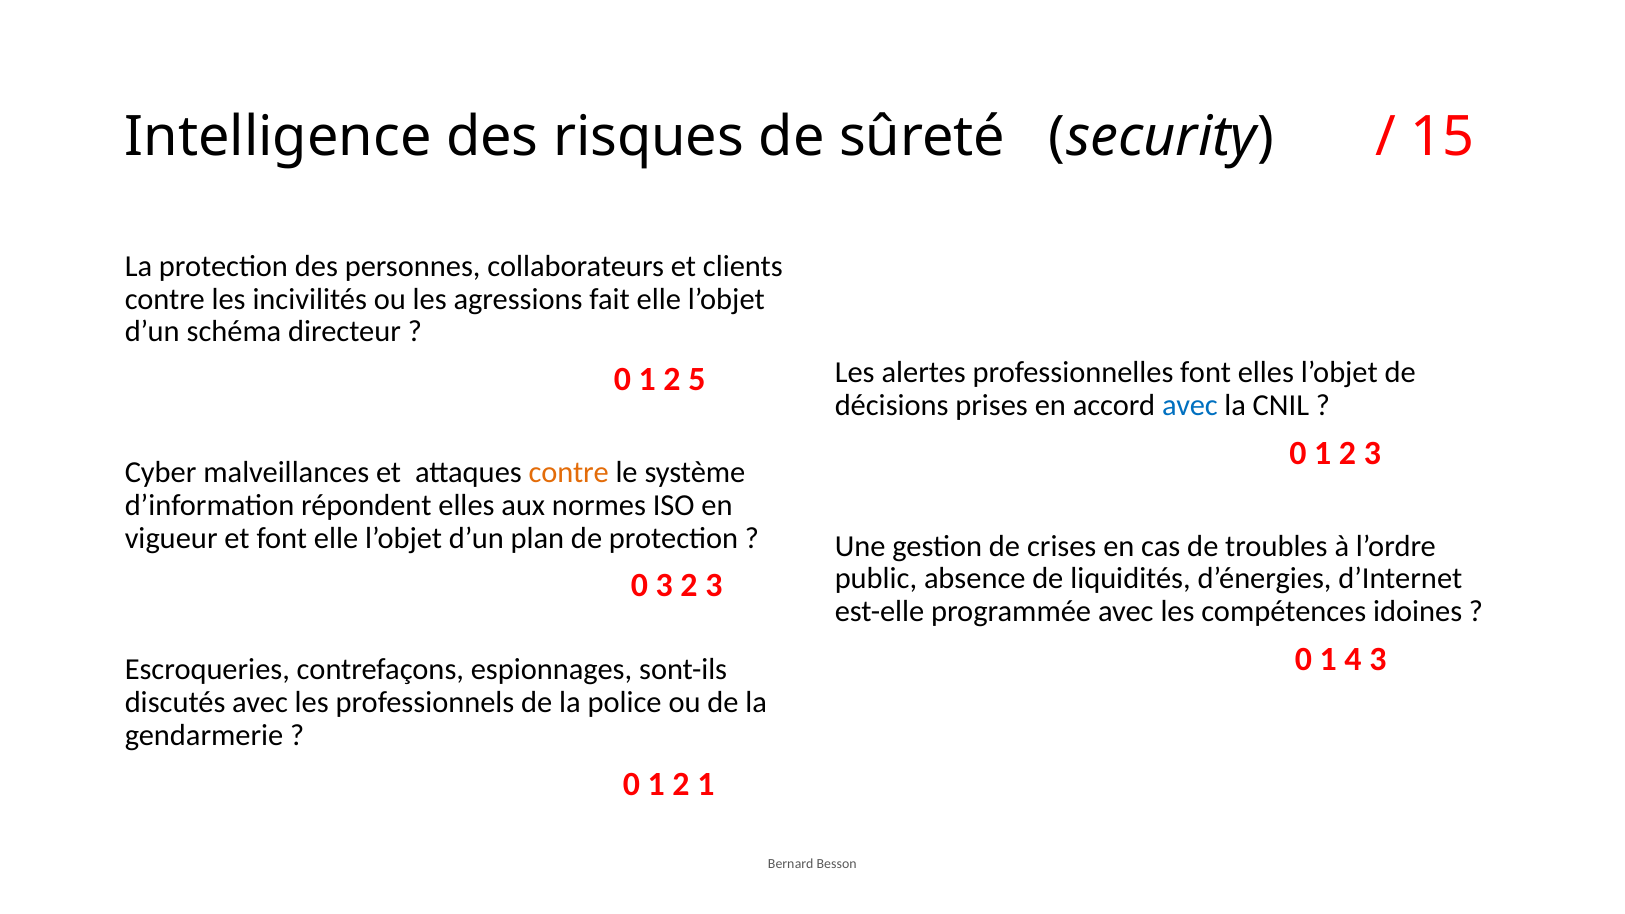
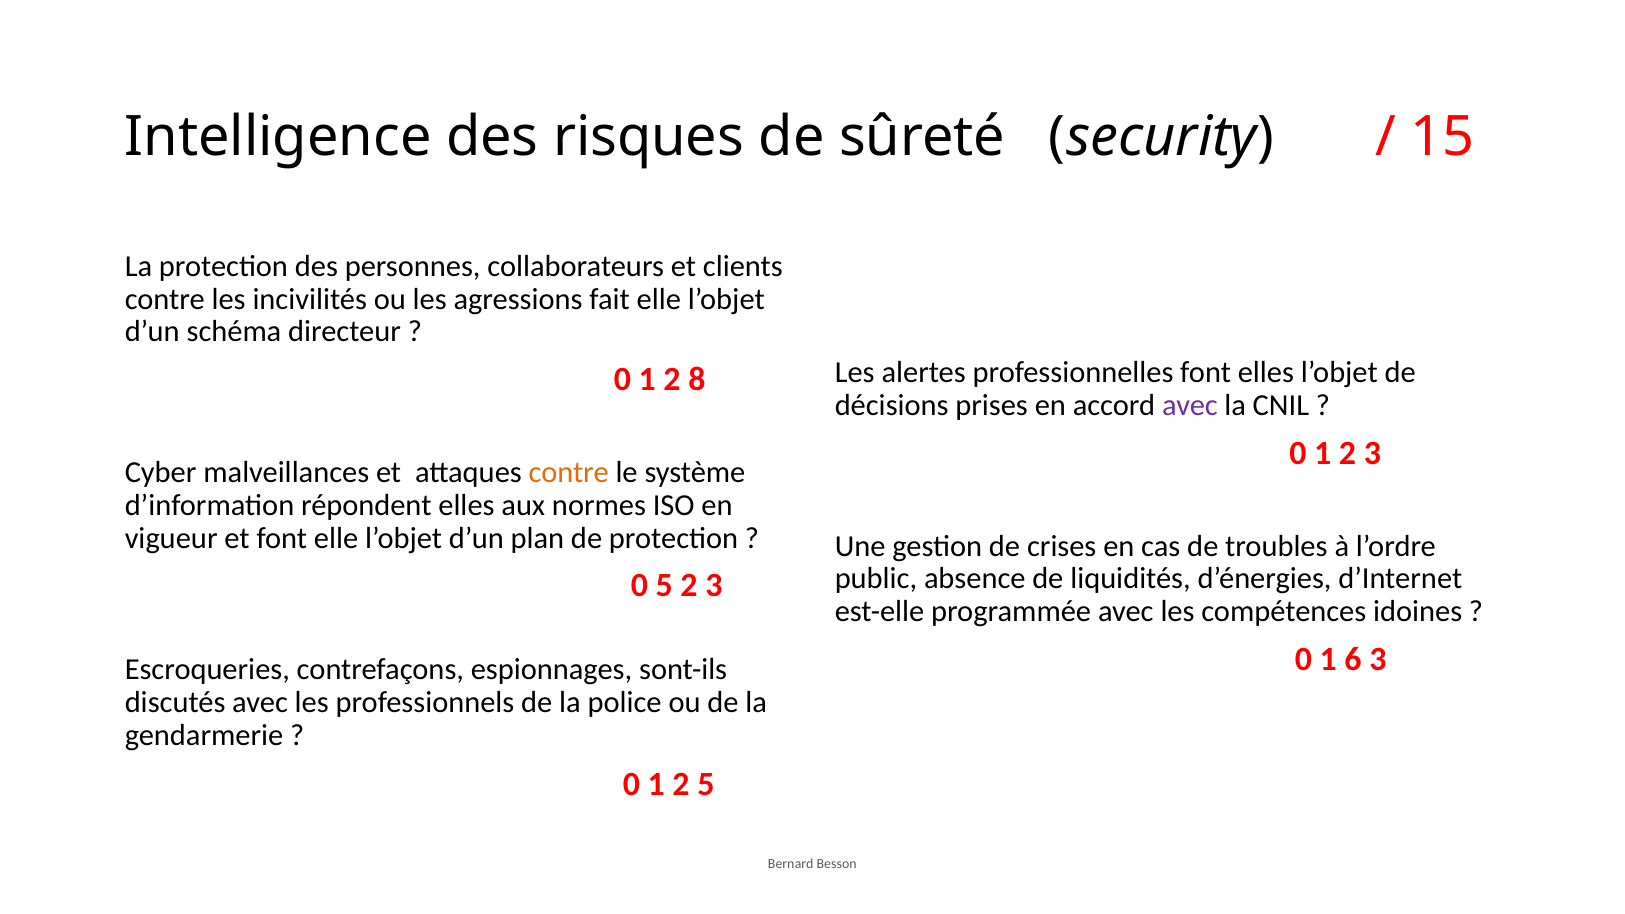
5: 5 -> 8 (697, 379)
avec colour: blue -> purple (1190, 406)
0 3: 3 -> 5 (664, 586)
4: 4 -> 6 (1353, 659)
2 1: 1 -> 5 (706, 785)
